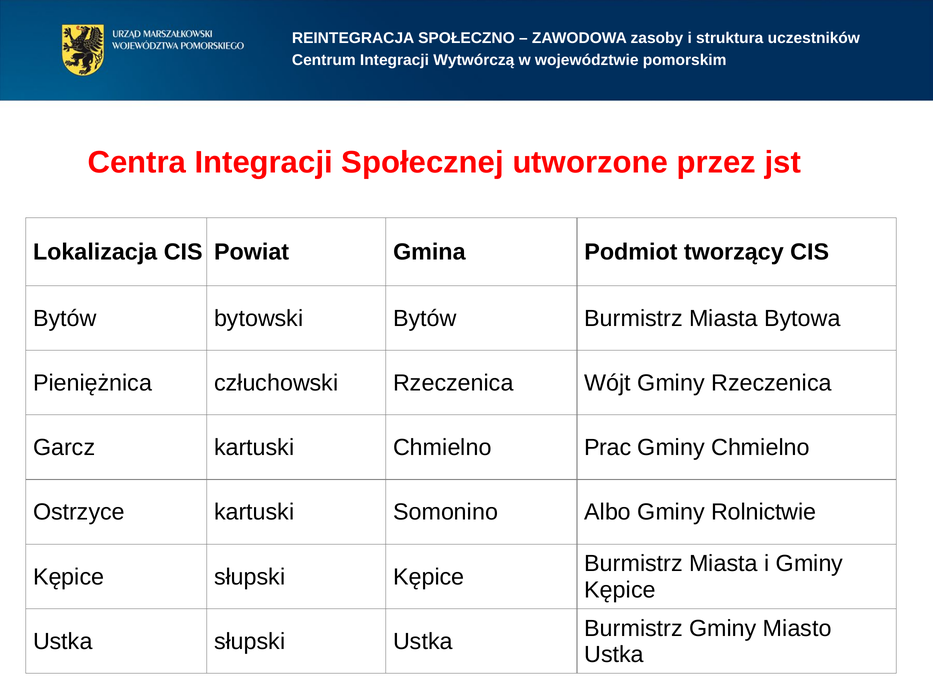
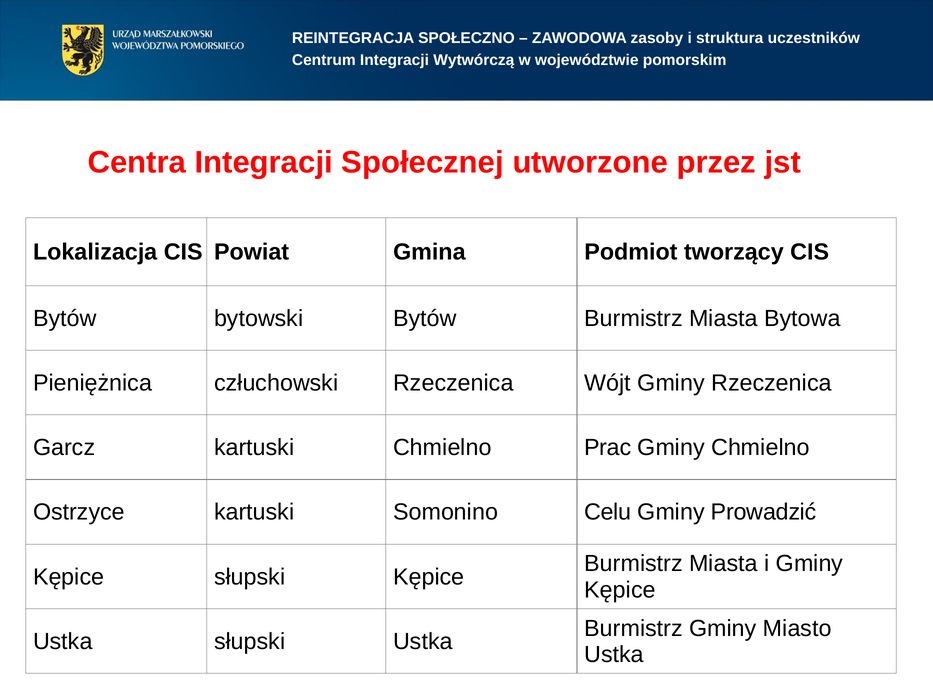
Albo: Albo -> Celu (608, 512)
Rolnictwie: Rolnictwie -> Prowadzić (764, 512)
